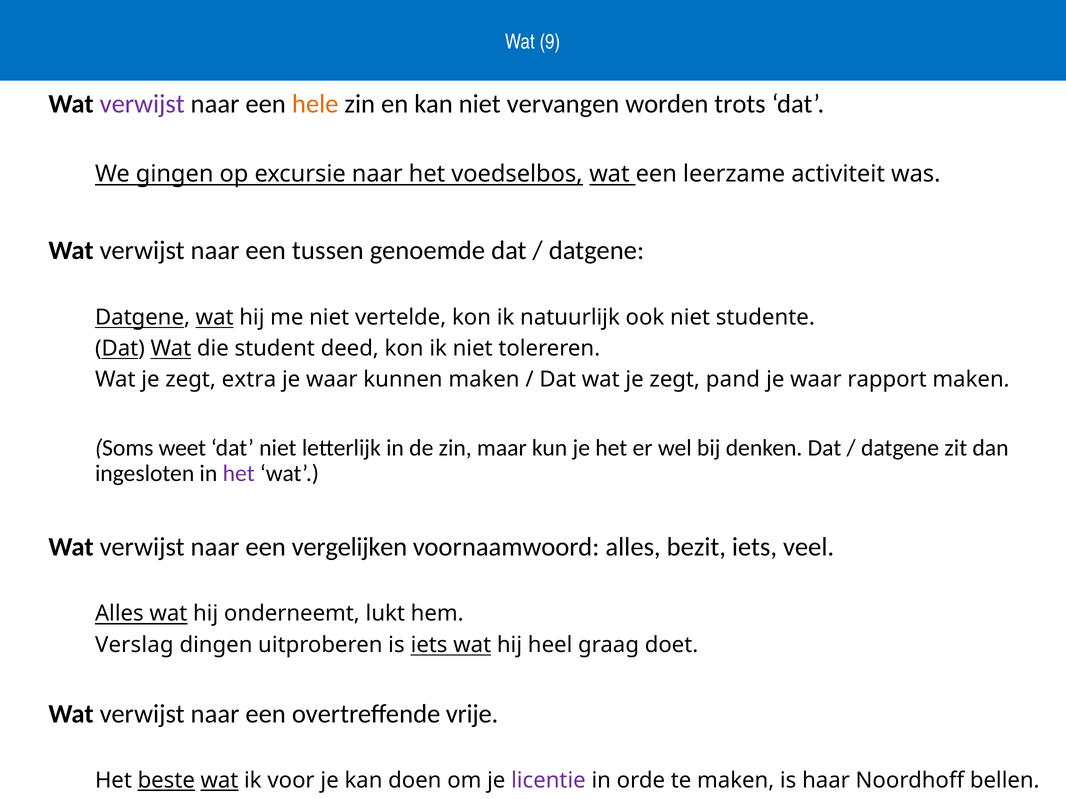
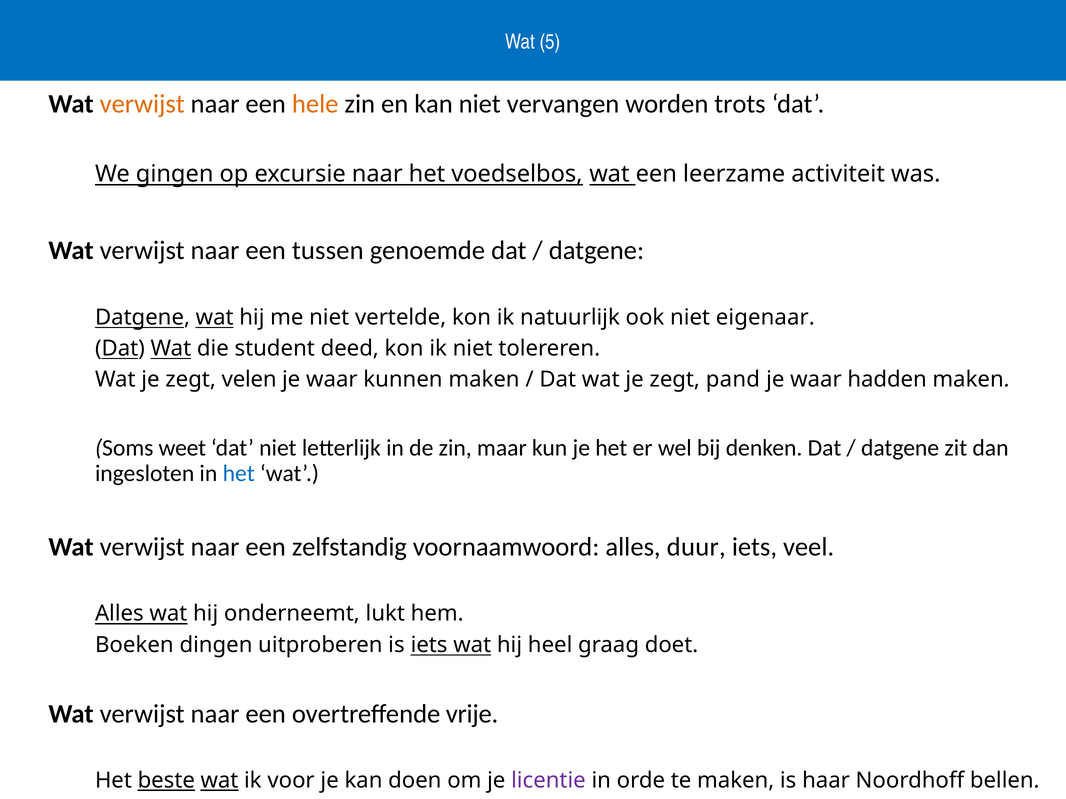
9: 9 -> 5 (550, 42)
verwijst colour: purple -> orange (142, 104)
studente: studente -> eigenaar (765, 317)
extra: extra -> velen (249, 380)
rapport: rapport -> hadden (887, 380)
het colour: purple -> blue (239, 474)
vergelijken: vergelijken -> zelfstandig (349, 547)
bezit: bezit -> duur (696, 547)
Verslag: Verslag -> Boeken (134, 645)
